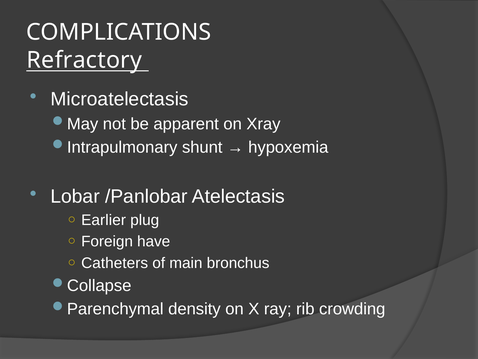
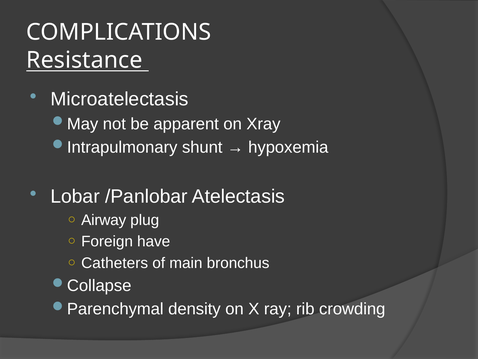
Refractory: Refractory -> Resistance (84, 60)
Earlier: Earlier -> Airway (104, 220)
